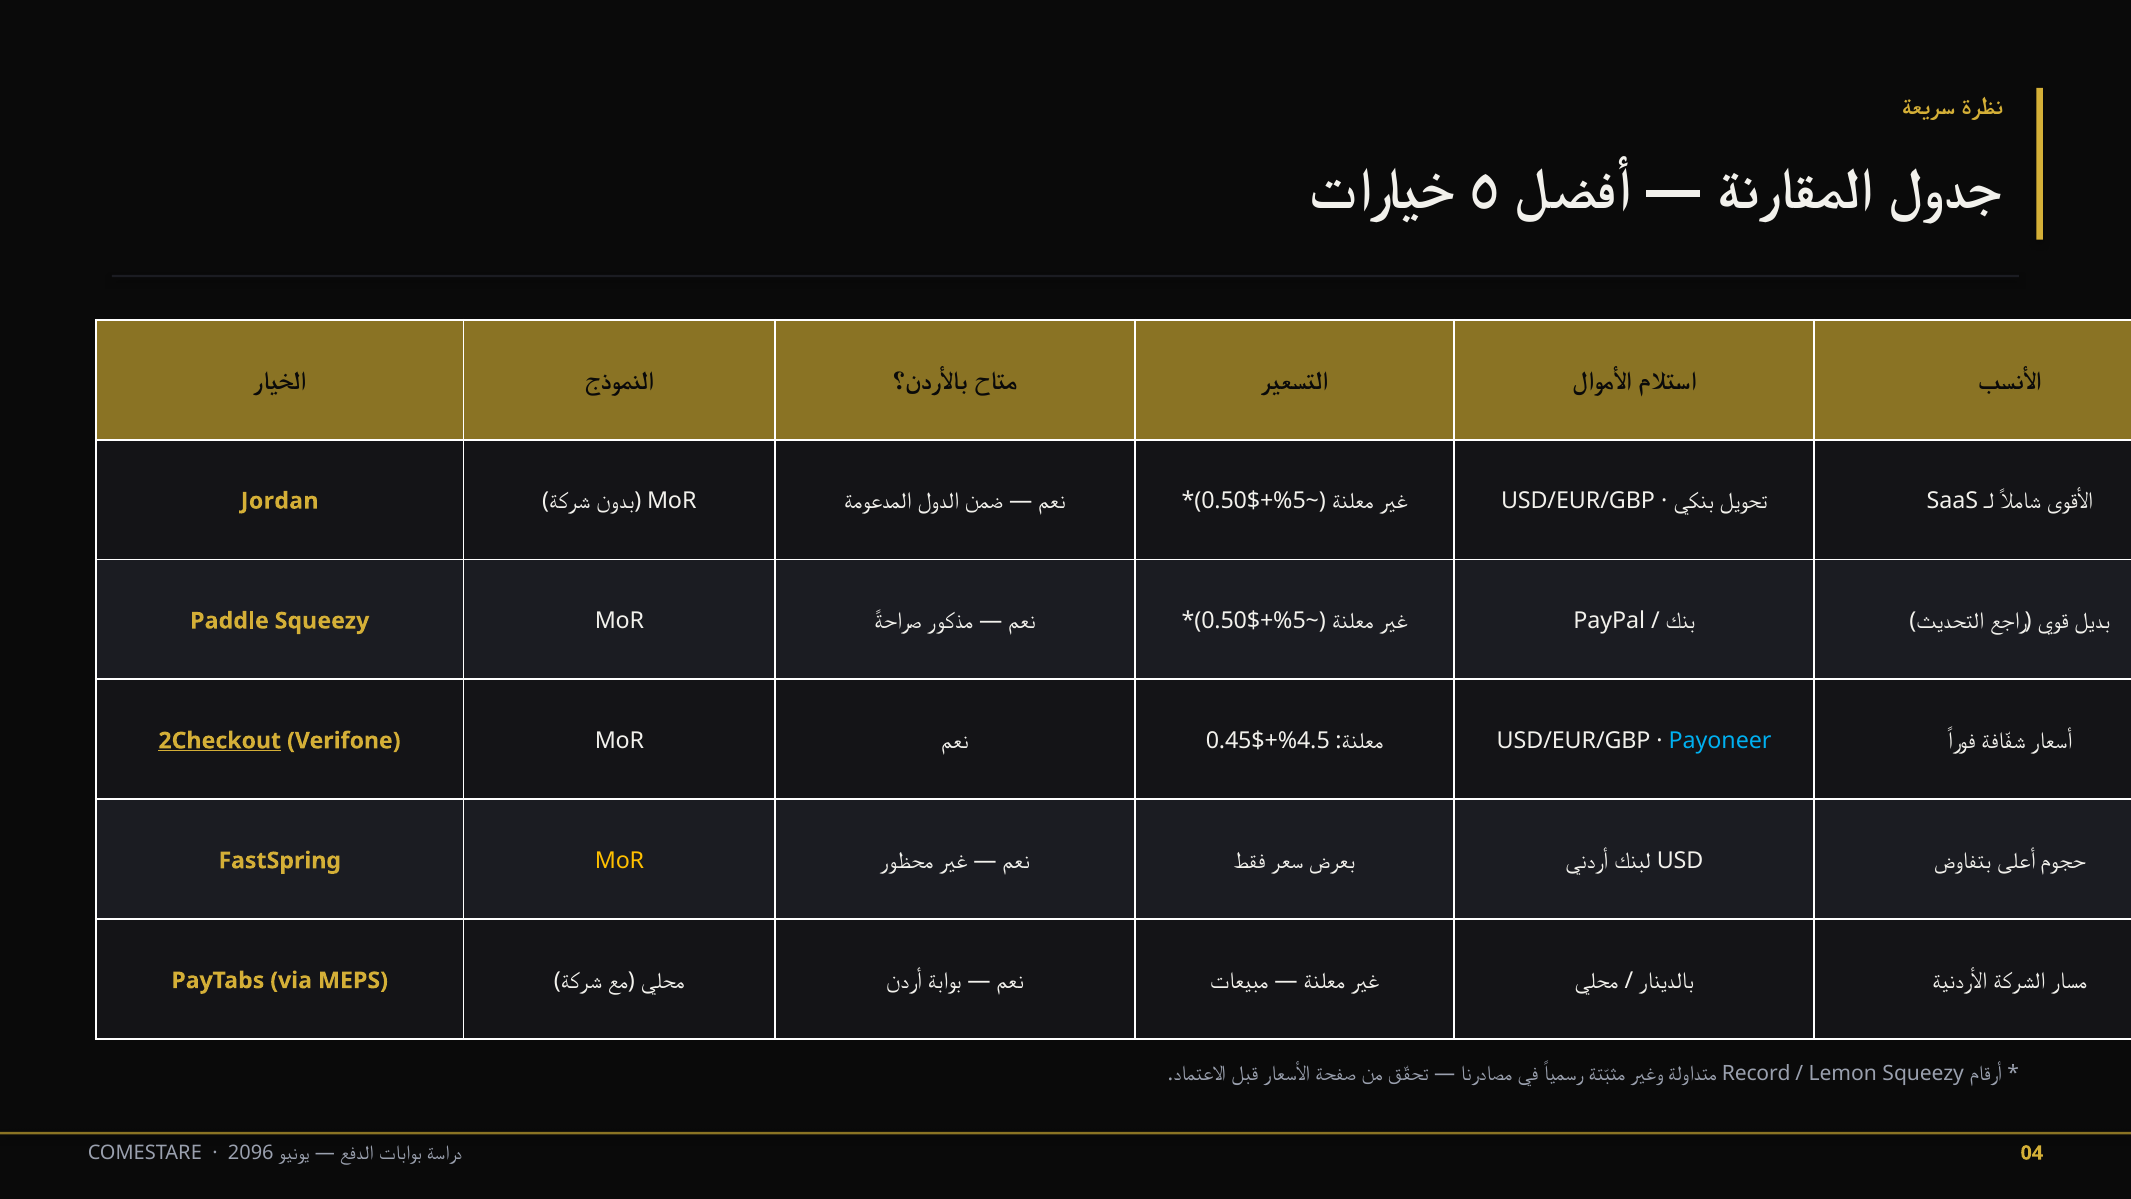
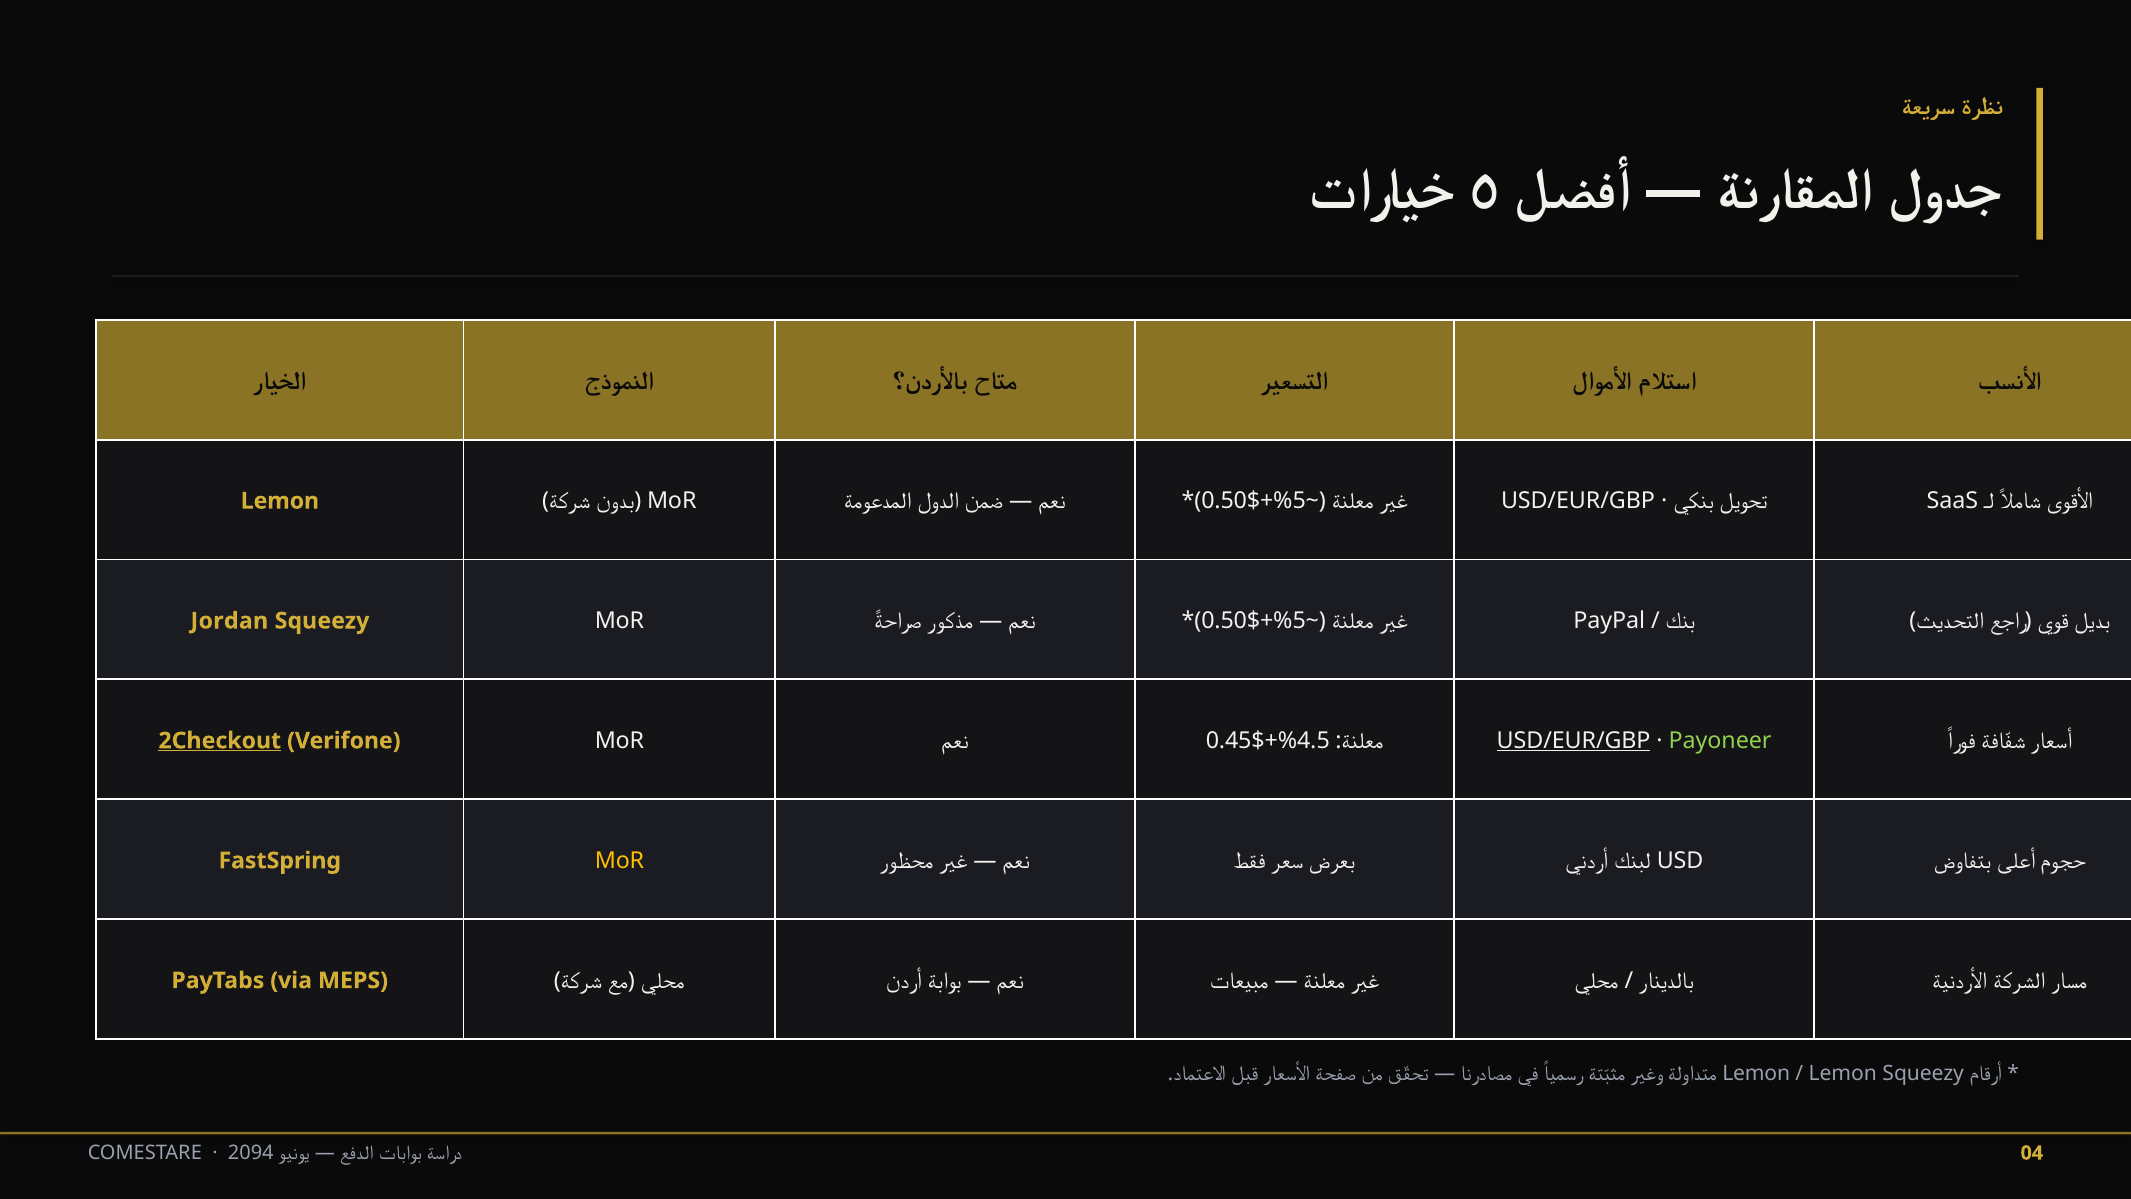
Jordan: Jordan -> Lemon (280, 501)
Paddle: Paddle -> Jordan (229, 621)
USD/EUR/GBP underline: none -> present (1574, 741)
Payoneer colour: light blue -> light green (1720, 741)
Record: Record -> Lemon (1756, 1074)
2096: 2096 -> 2094 (251, 1153)
